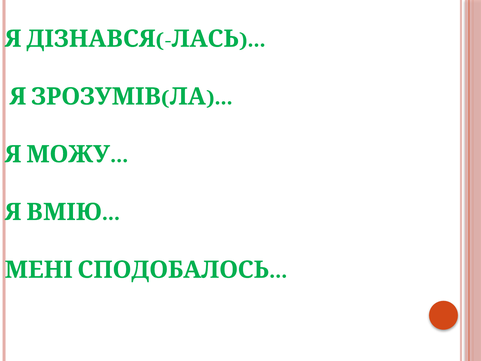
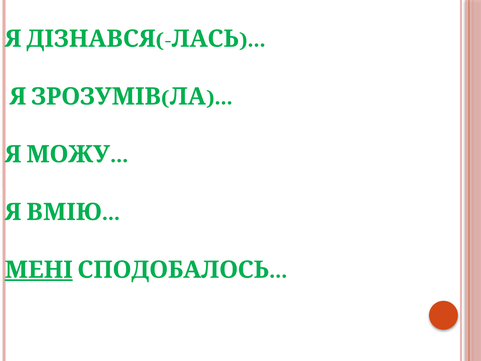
МЕНІ underline: none -> present (39, 270)
